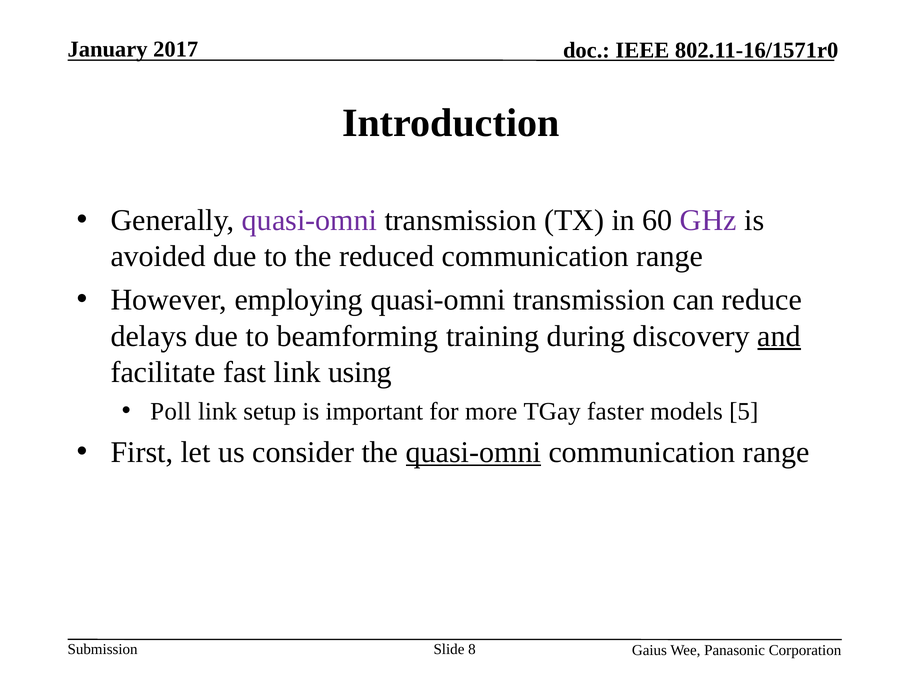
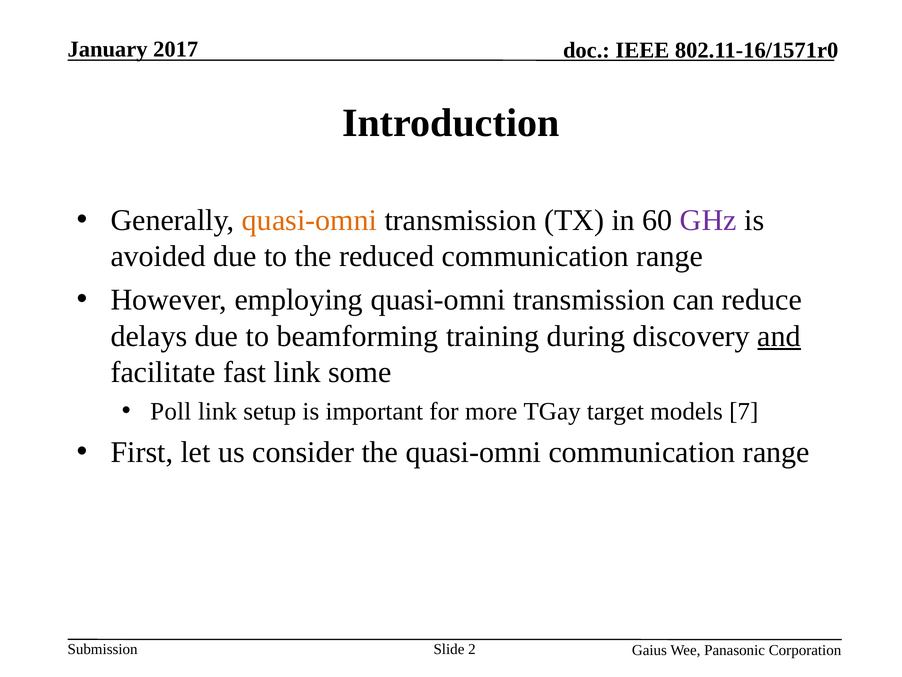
quasi-omni colour: purple -> orange (310, 220)
using: using -> some (360, 372)
faster: faster -> target (615, 411)
5: 5 -> 7 (744, 411)
quasi-omni underline: present -> none (473, 452)
8: 8 -> 2 (472, 649)
